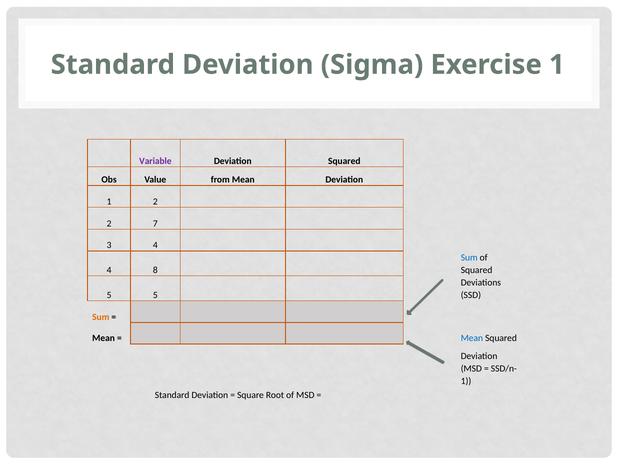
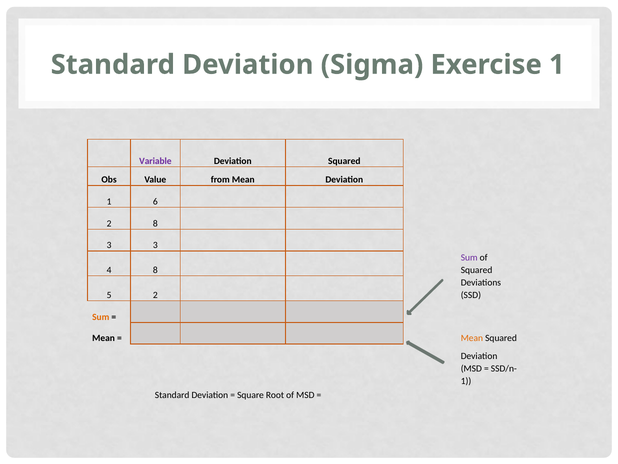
1 2: 2 -> 6 (155, 201)
2 7: 7 -> 8 (155, 223)
3 4: 4 -> 3 (155, 245)
Sum colour: blue -> purple (469, 257)
5 5: 5 -> 2 (155, 295)
Mean colour: blue -> orange (472, 338)
